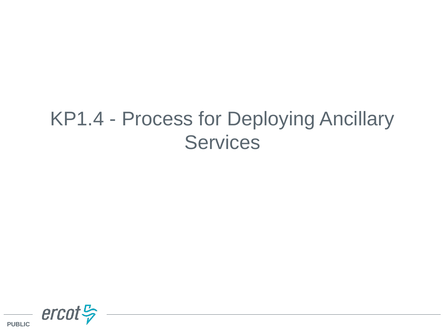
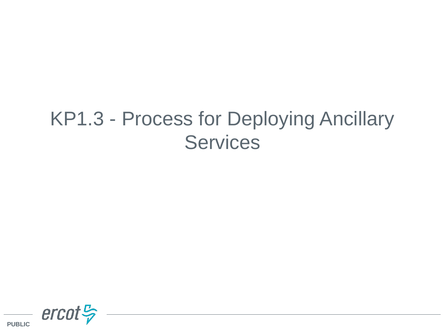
KP1.4: KP1.4 -> KP1.3 (77, 119)
